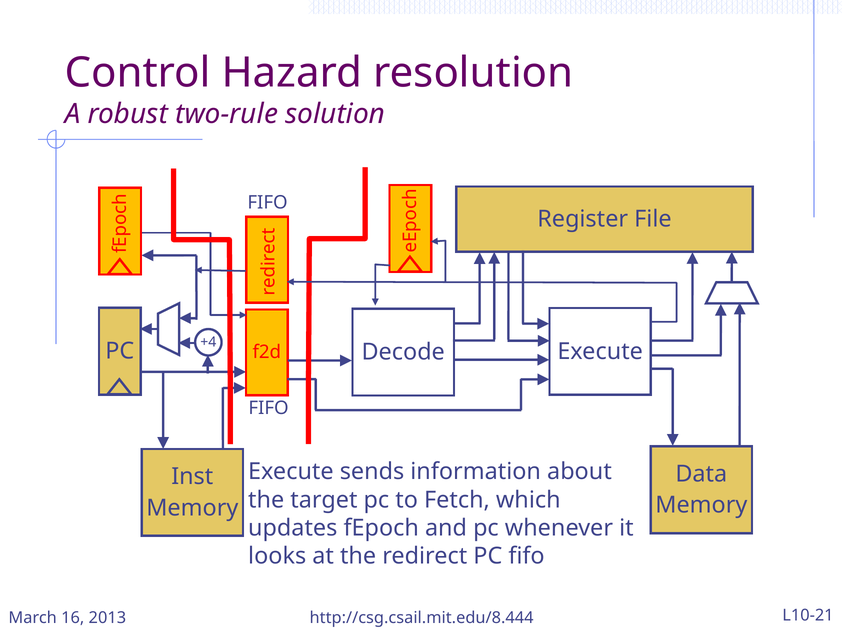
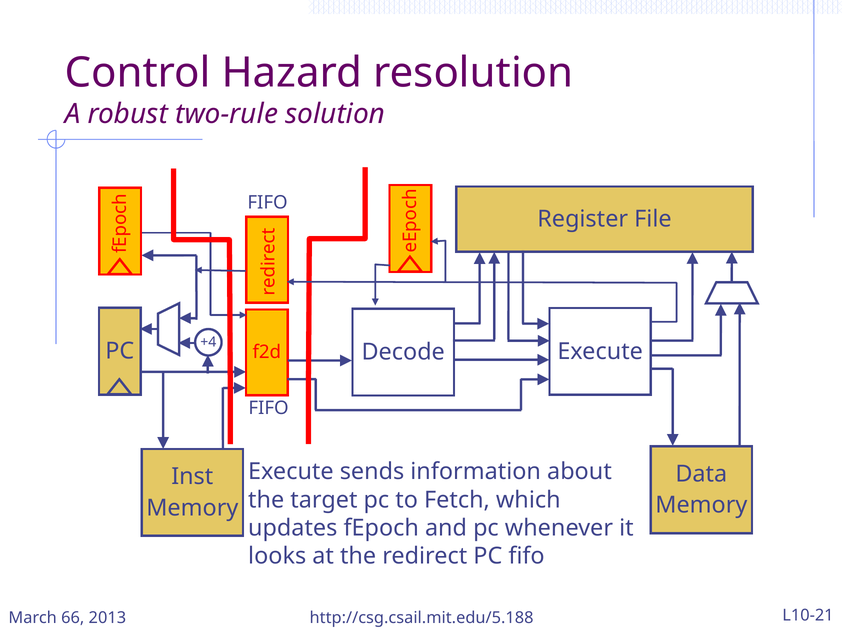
16: 16 -> 66 (73, 619)
http://csg.csail.mit.edu/8.444: http://csg.csail.mit.edu/8.444 -> http://csg.csail.mit.edu/5.188 (422, 619)
